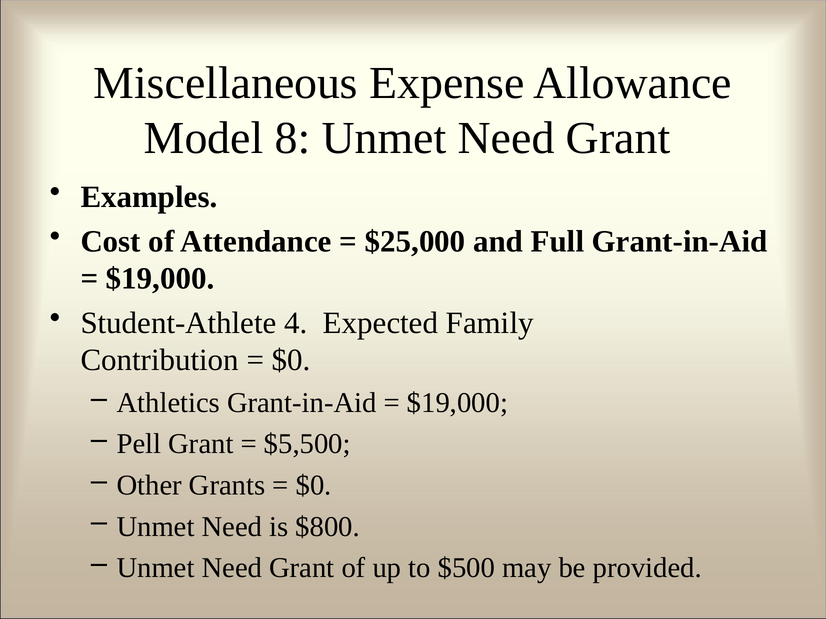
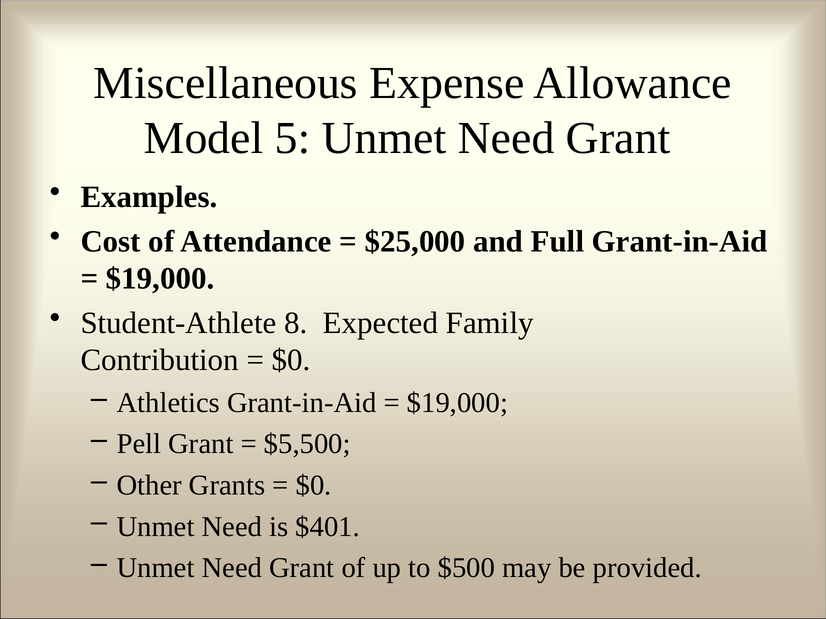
8: 8 -> 5 (293, 138)
4: 4 -> 8 (296, 323)
$800: $800 -> $401 (328, 527)
